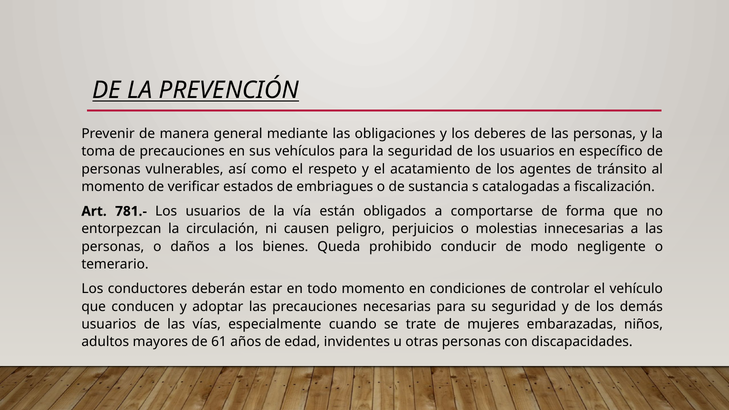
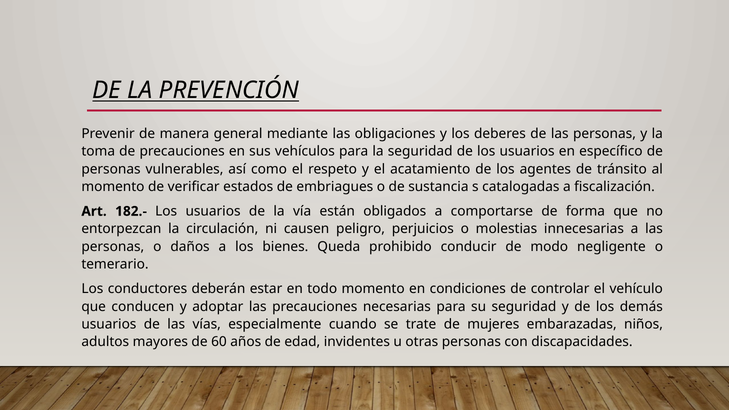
781.-: 781.- -> 182.- (131, 211)
61: 61 -> 60 (219, 342)
